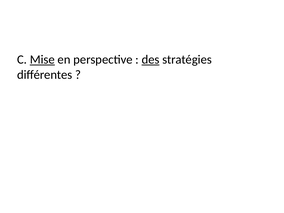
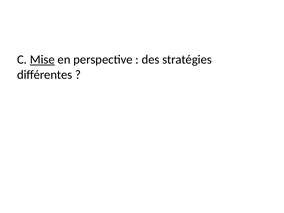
des underline: present -> none (151, 60)
